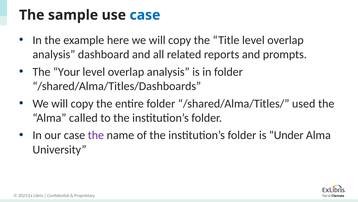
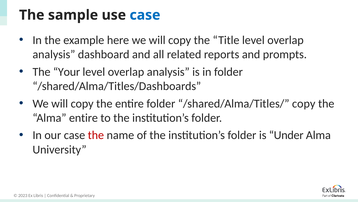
/shared/Alma/Titles/ used: used -> copy (304, 103)
Alma called: called -> entire (83, 118)
the colour: purple -> red (96, 135)
